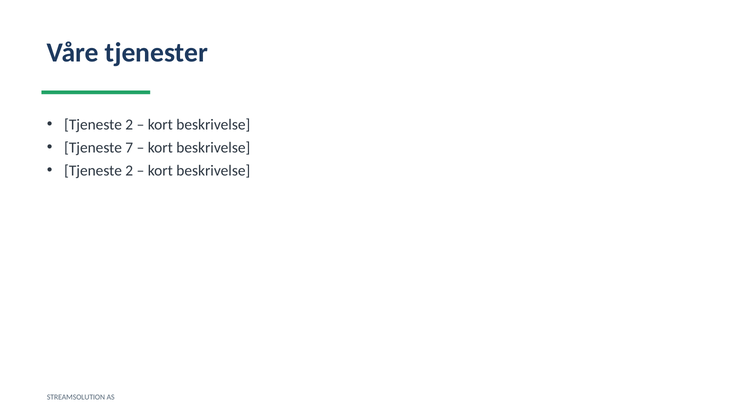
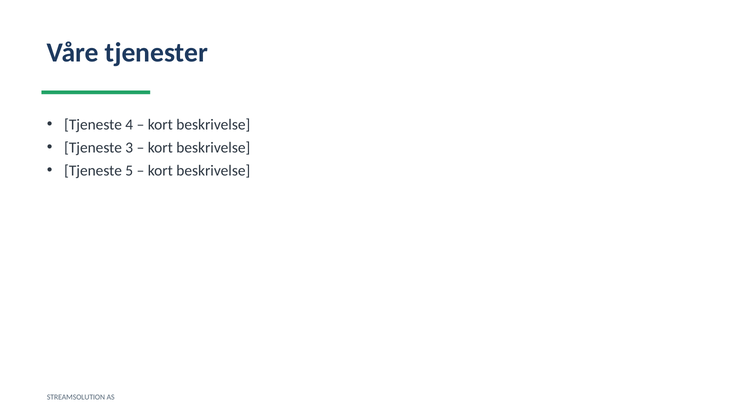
2: 2 -> 4 (129, 125)
7: 7 -> 3 (129, 148)
2: 2 -> 5 (129, 171)
